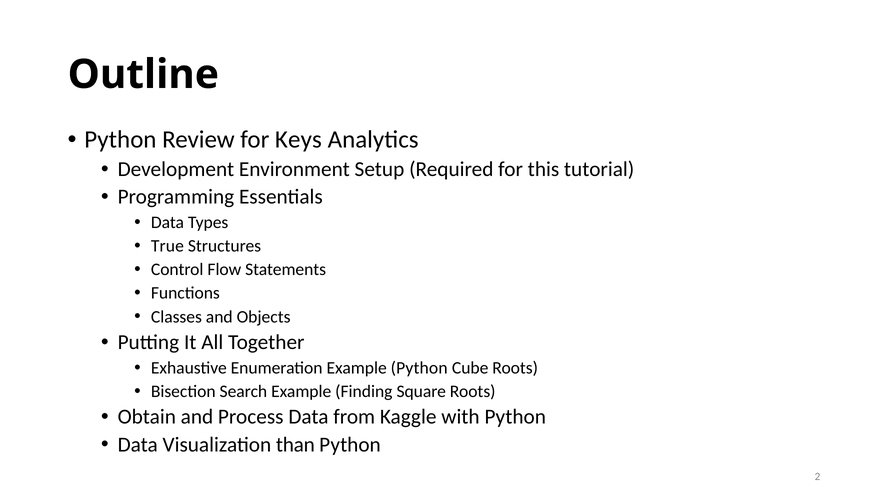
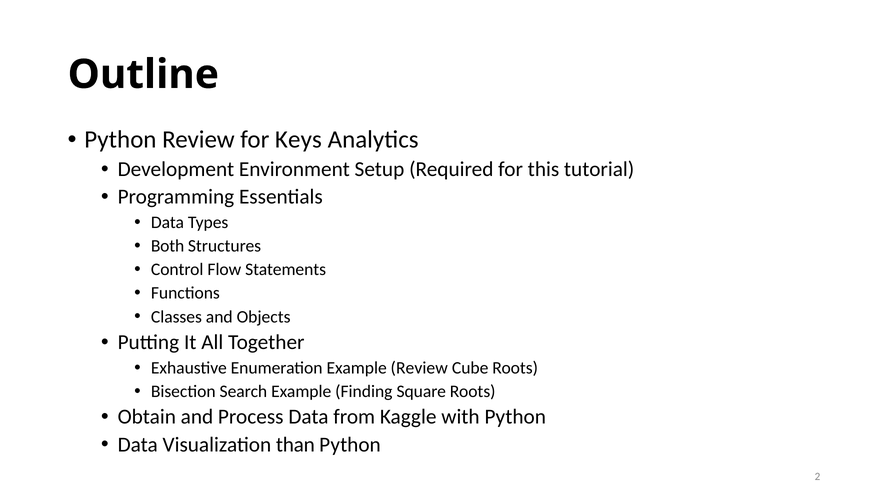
True: True -> Both (168, 246)
Example Python: Python -> Review (419, 368)
